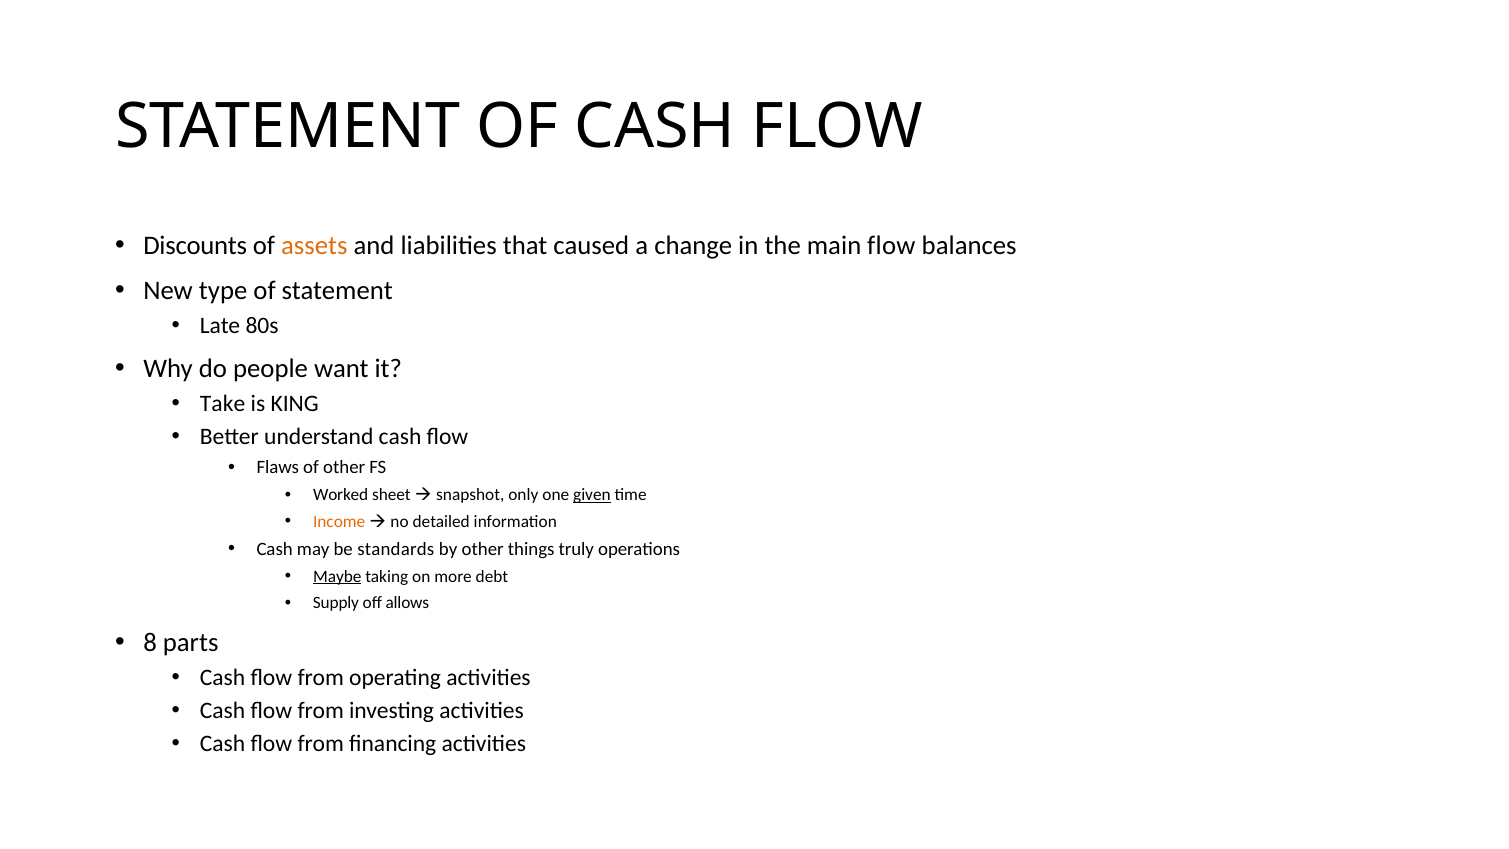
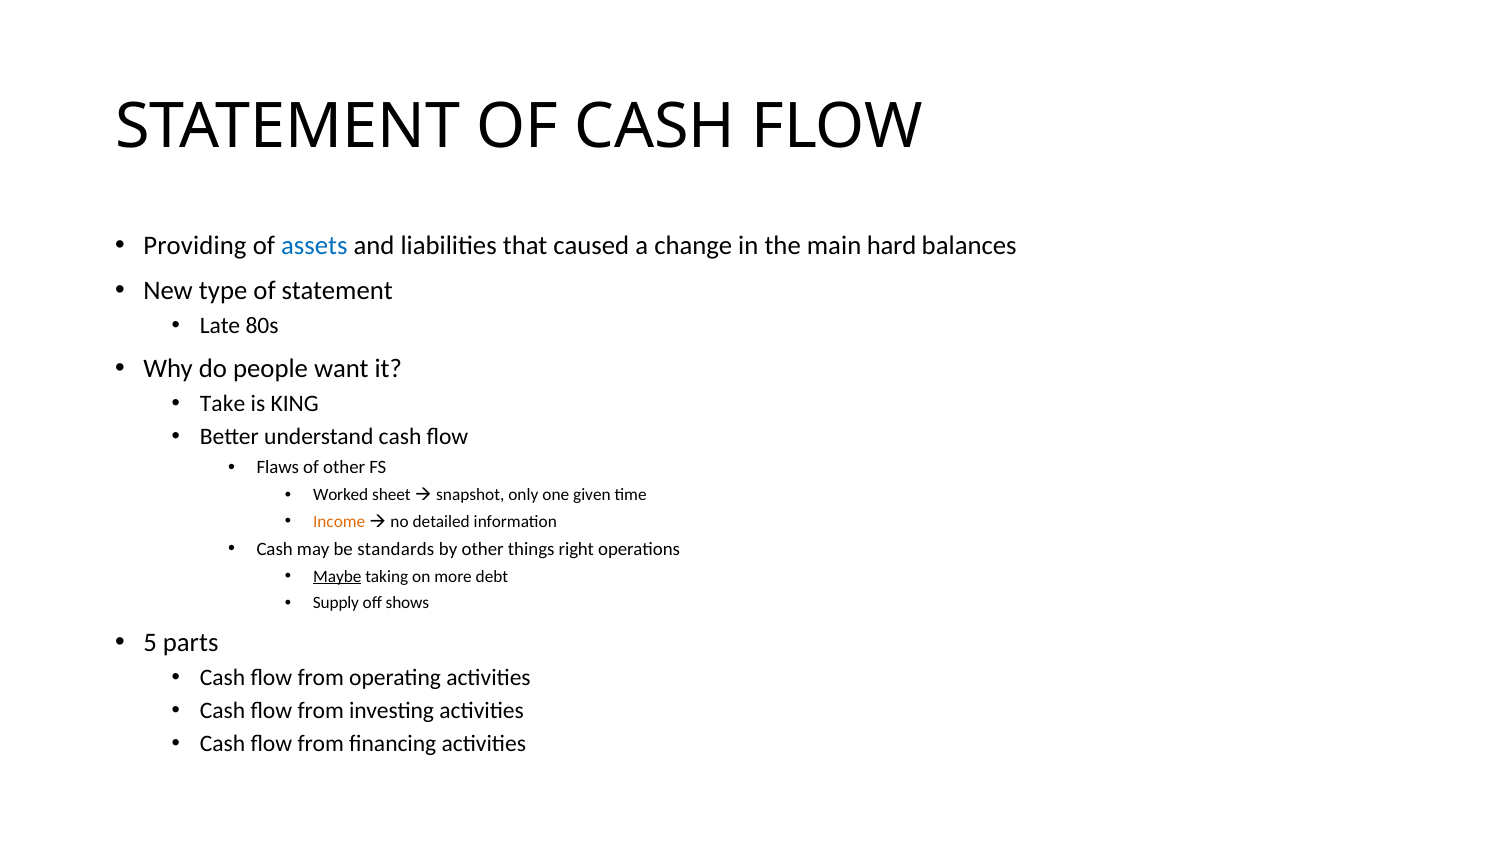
Discounts: Discounts -> Providing (195, 246)
assets colour: orange -> blue (314, 246)
main flow: flow -> hard (892, 246)
given underline: present -> none (592, 495)
truly: truly -> right (576, 549)
allows: allows -> shows (407, 603)
8: 8 -> 5 (150, 642)
